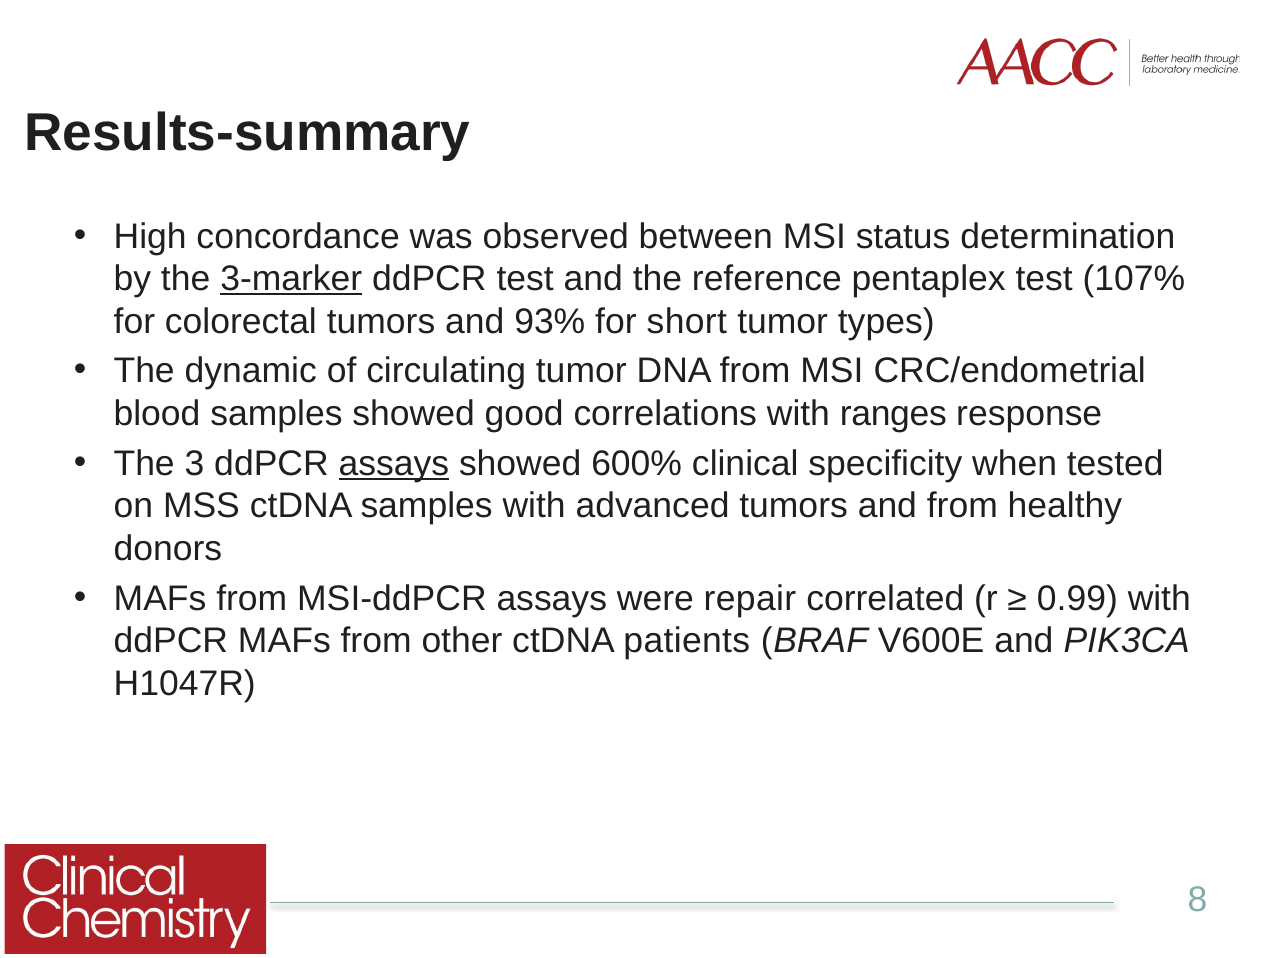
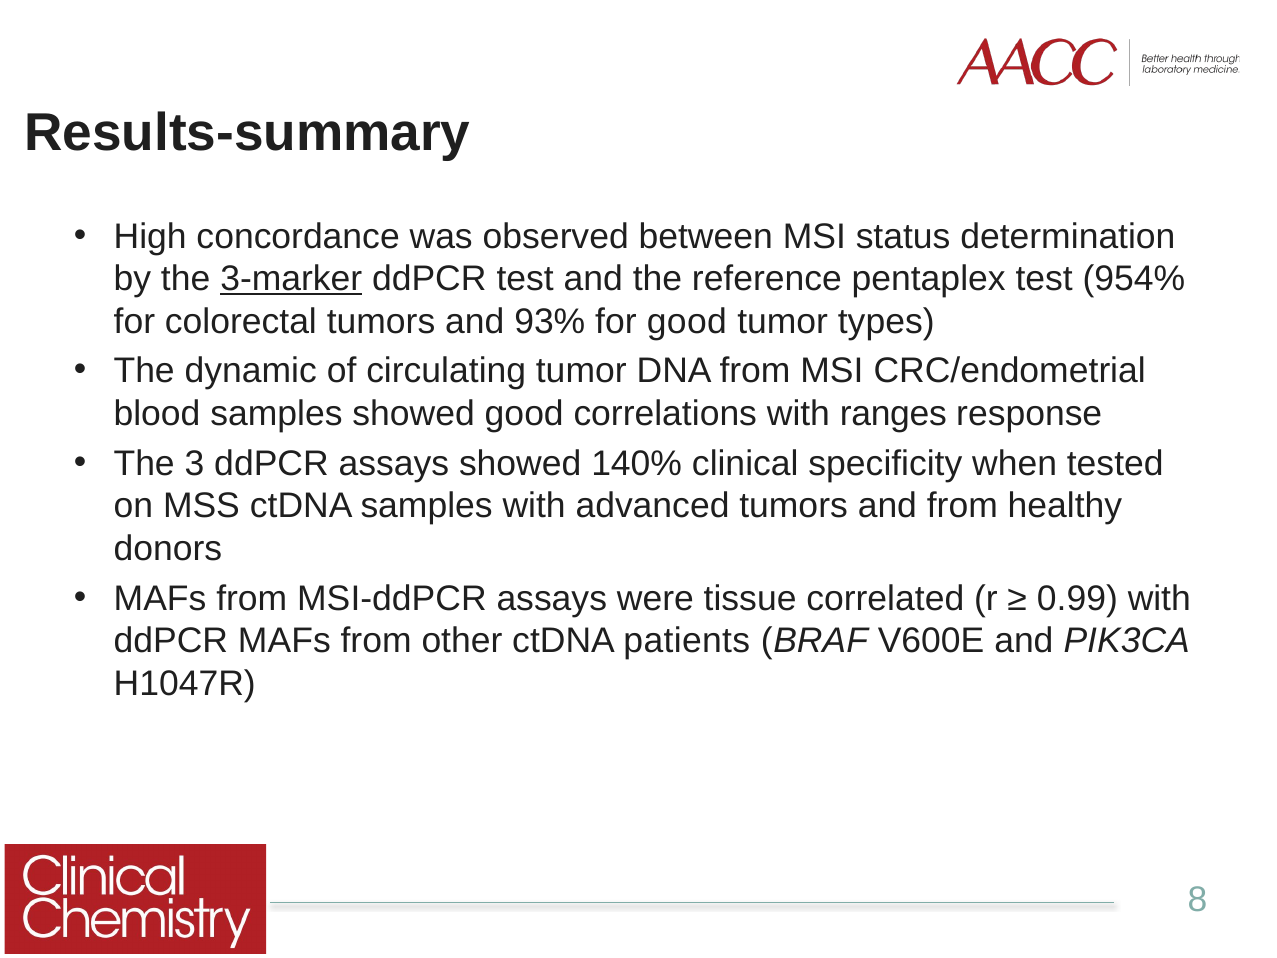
107%: 107% -> 954% (1134, 279)
for short: short -> good (687, 321)
assays underline: present -> none (394, 463)
600%: 600% -> 140% (637, 463)
repair: repair -> tissue (750, 598)
